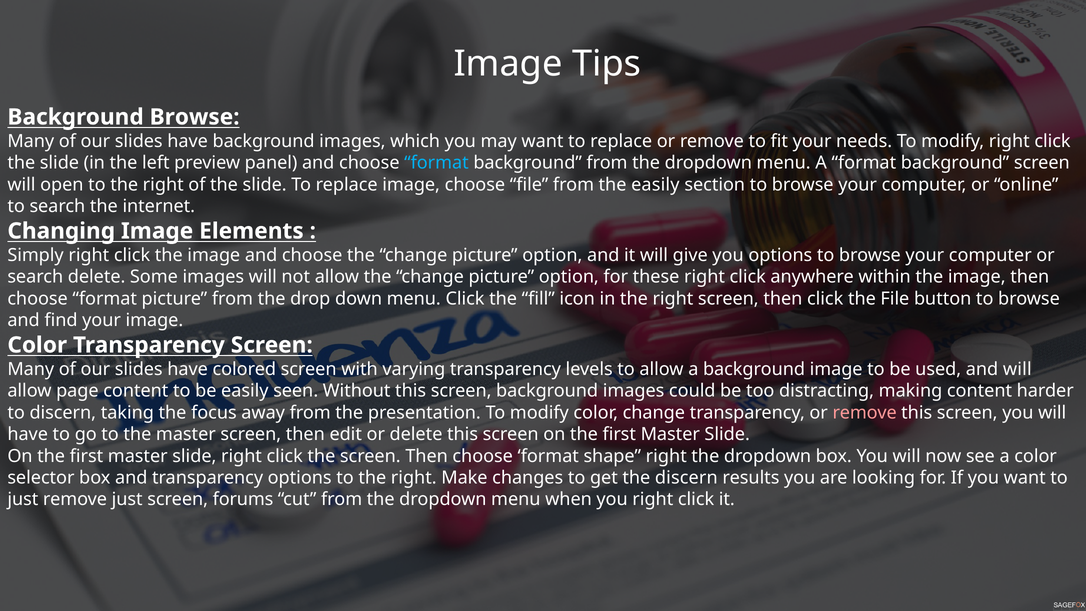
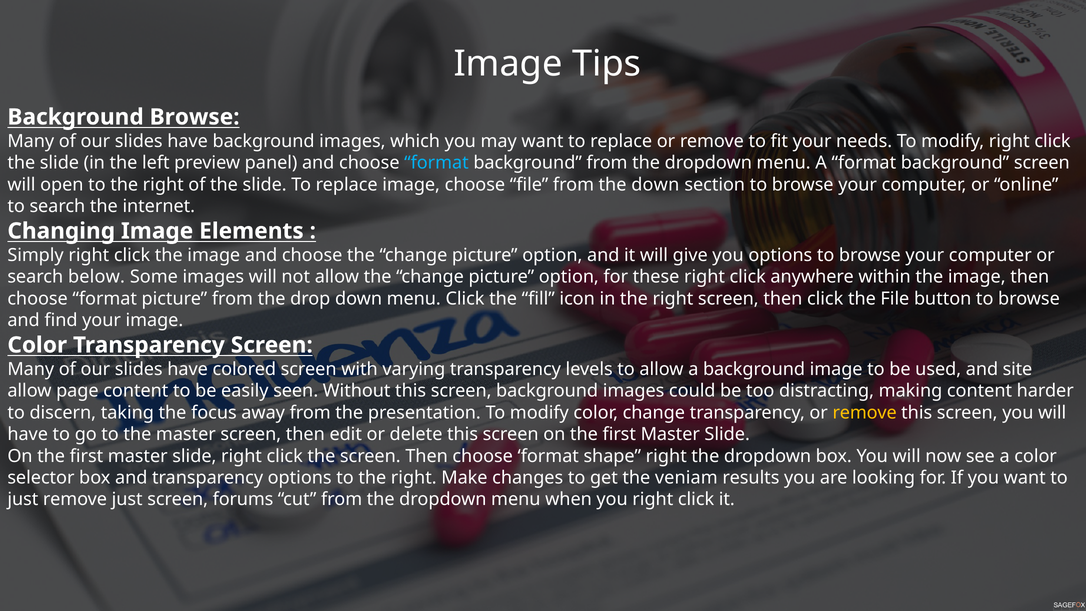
the easily: easily -> down (655, 185)
search delete: delete -> below (97, 277)
and will: will -> site (1017, 369)
remove colour: pink -> yellow (865, 413)
the discern: discern -> veniam (686, 478)
